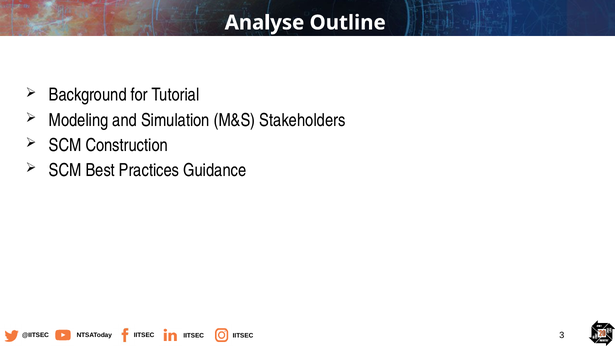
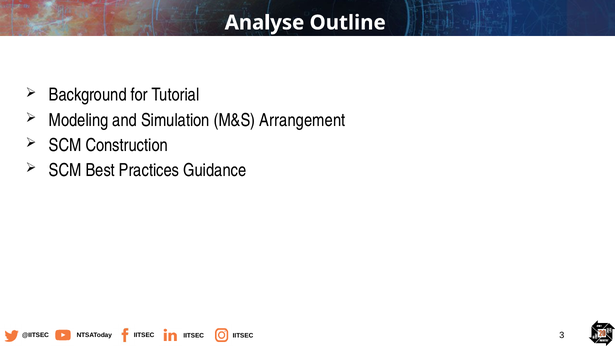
Stakeholders: Stakeholders -> Arrangement (302, 120)
